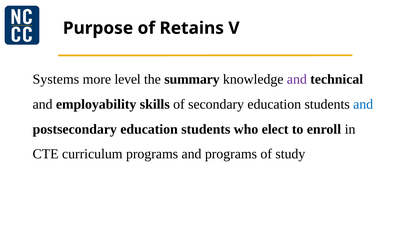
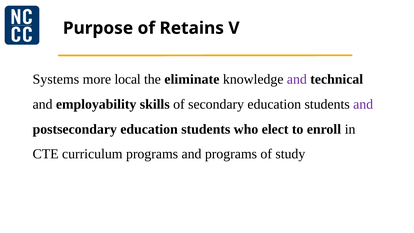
level: level -> local (128, 79)
summary: summary -> eliminate (192, 79)
and colour: blue -> purple (363, 104)
